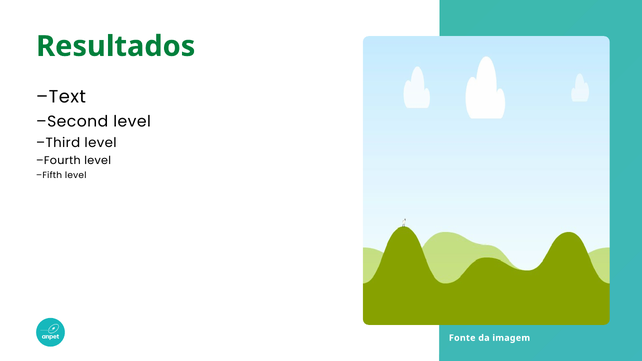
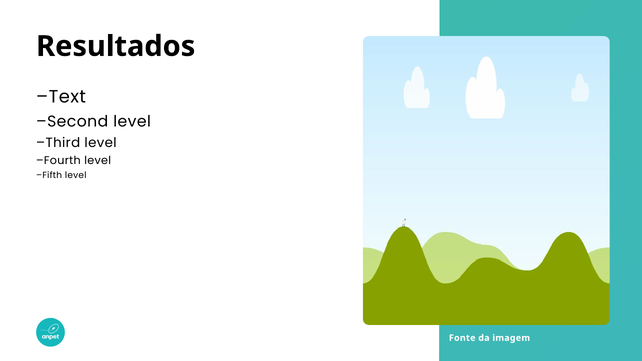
Resultados colour: green -> black (116, 46)
